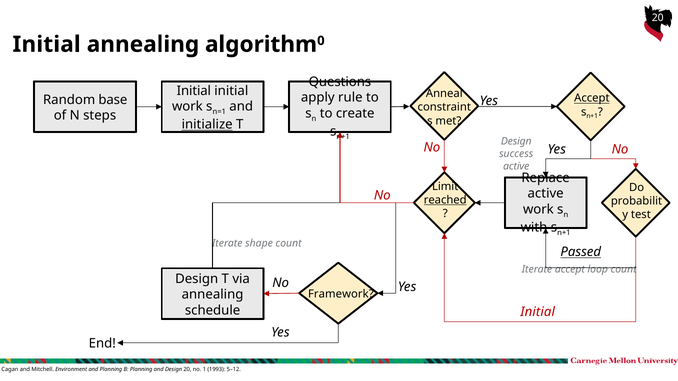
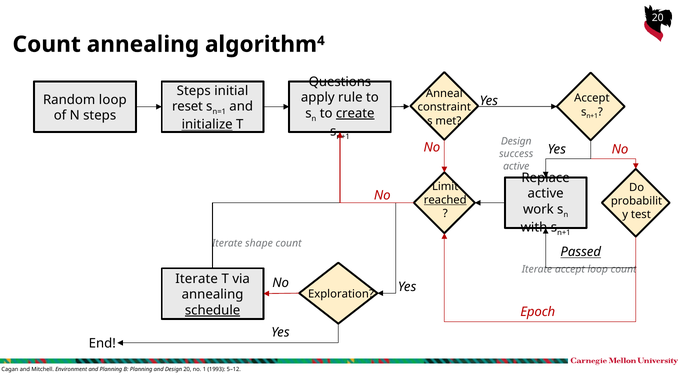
Initial: Initial -> Count (47, 44)
0: 0 -> 4 (321, 41)
Initial: Initial -> Steps (194, 91)
Accept underline: present -> none (592, 98)
Random base: base -> loop (113, 100)
work: work -> reset (187, 107)
create underline: none -> present (355, 113)
Design: Design -> Iterate (197, 279)
Framework: Framework -> Exploration (341, 294)
schedule underline: none -> present (213, 311)
Initial: Initial -> Epoch (538, 312)
